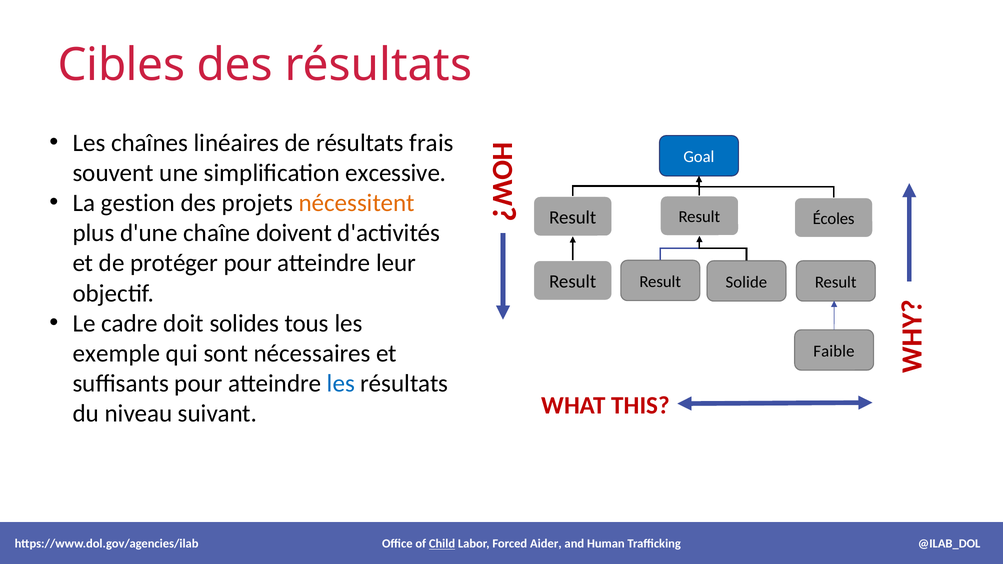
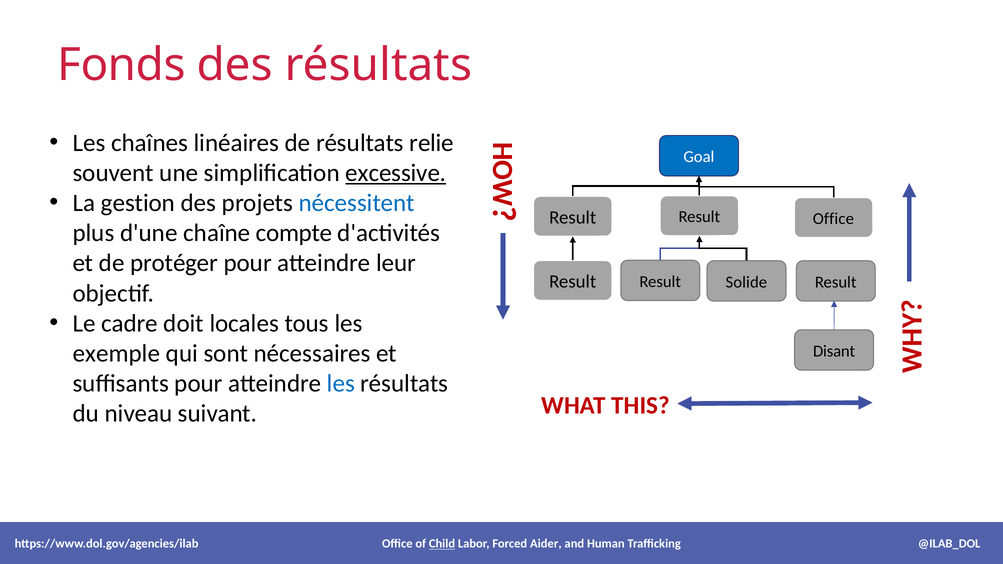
Cibles: Cibles -> Fonds (121, 65)
frais: frais -> relie (432, 143)
excessive underline: none -> present (396, 173)
nécessitent colour: orange -> blue (357, 203)
Result Écoles: Écoles -> Office (833, 219)
doivent: doivent -> compte (294, 233)
solides: solides -> locales (244, 323)
Faible: Faible -> Disant (834, 351)
